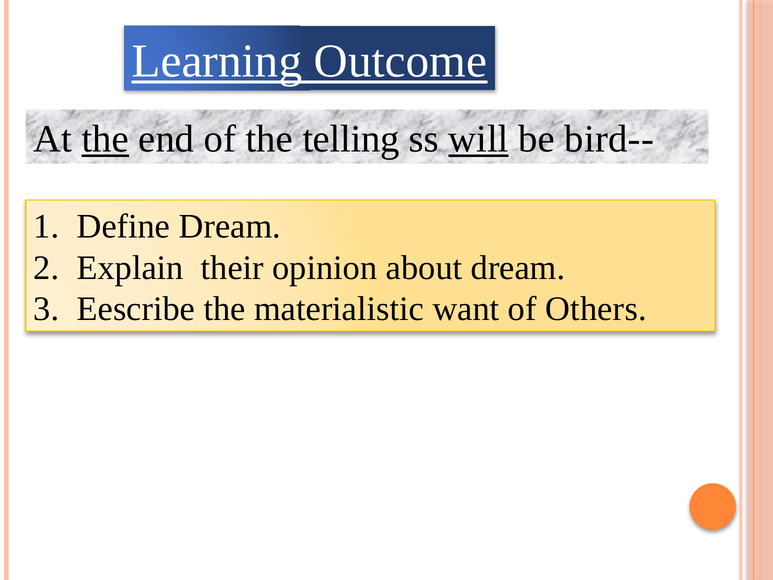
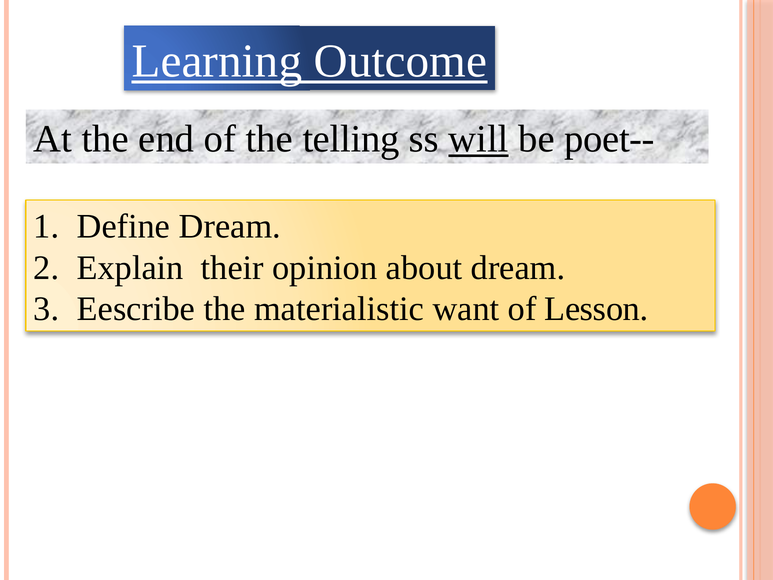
the underline: present -> none (105, 139)
bird--: bird-- -> poet-- (610, 139)
Others: Others -> Lesson (596, 309)
